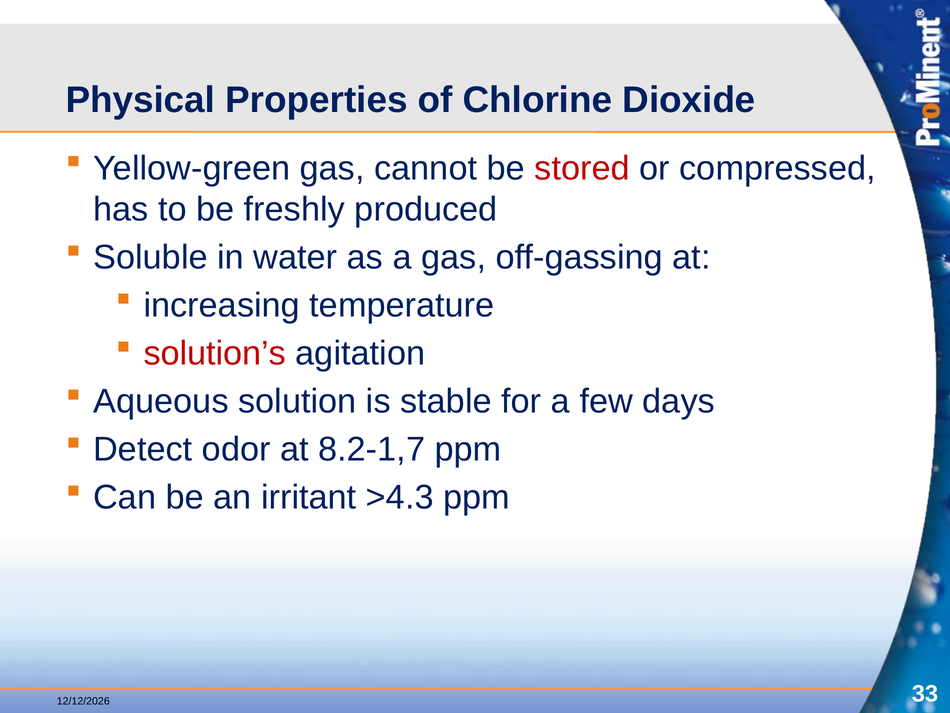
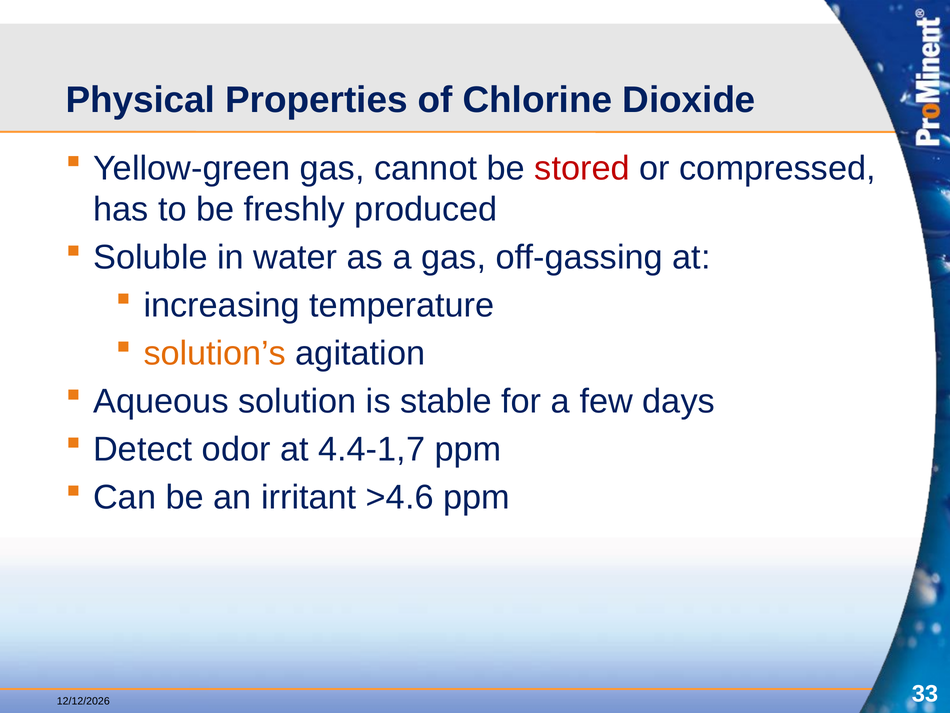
solution’s colour: red -> orange (215, 353)
8.2-1,7: 8.2-1,7 -> 4.4-1,7 (372, 449)
>4.3: >4.3 -> >4.6 (400, 497)
